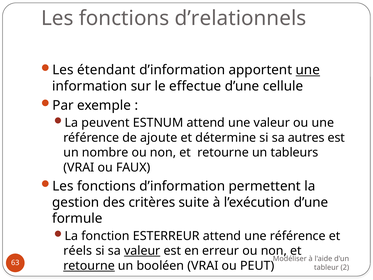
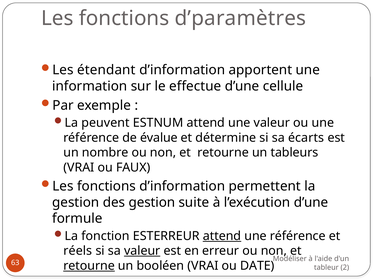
d’relationnels: d’relationnels -> d’paramètres (240, 18)
une underline: present -> none (308, 70)
ajoute: ajoute -> évalue (159, 138)
autres: autres -> écarts (306, 138)
des critères: critères -> gestion (152, 202)
attend underline: none -> present (222, 236)
PEUT: PEUT -> DATE (257, 266)
